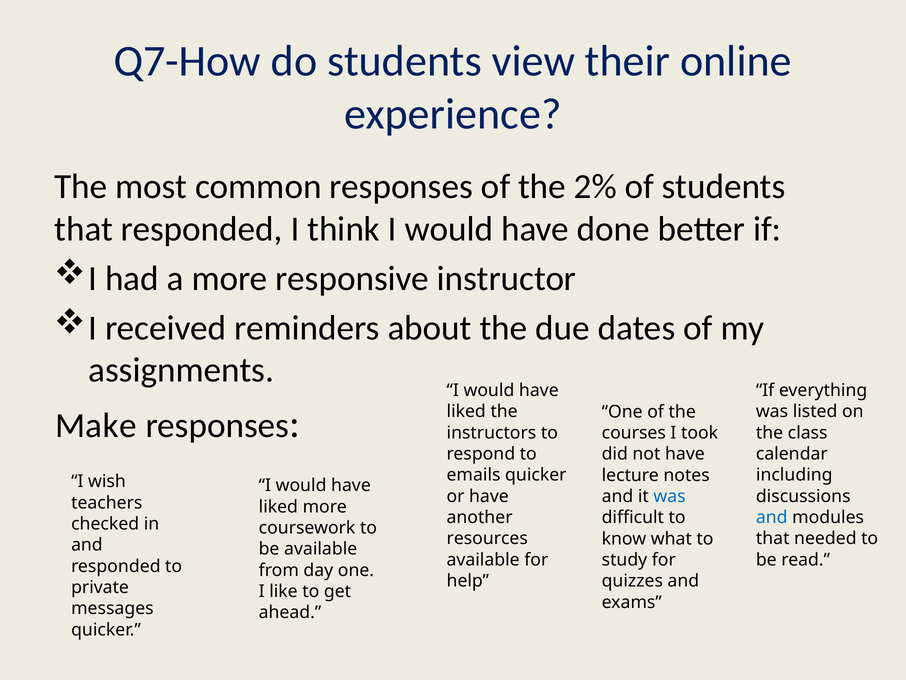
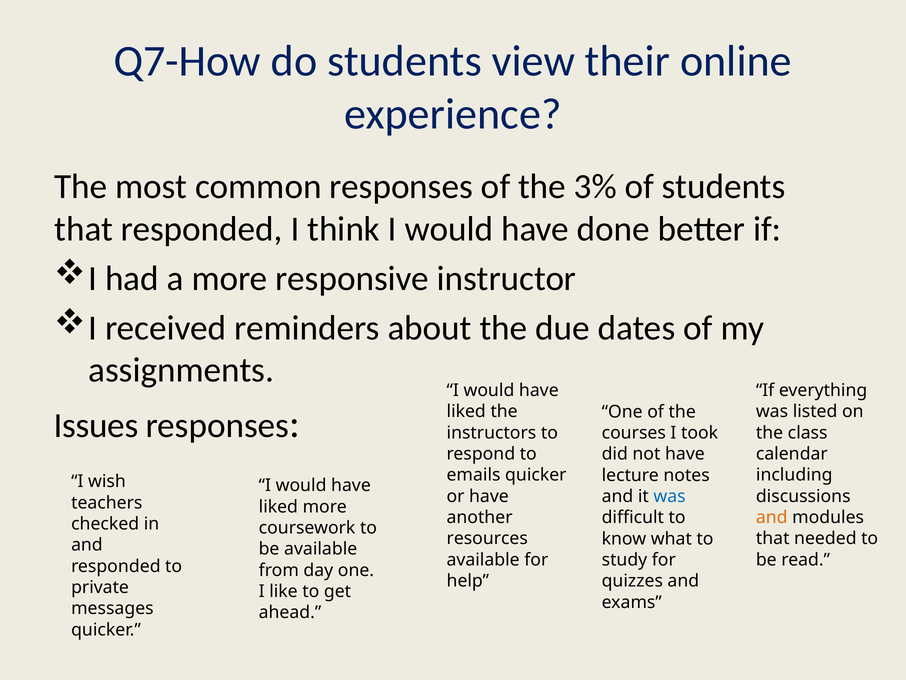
2%: 2% -> 3% (595, 187)
Make: Make -> Issues (96, 425)
and colour: blue -> orange (772, 517)
